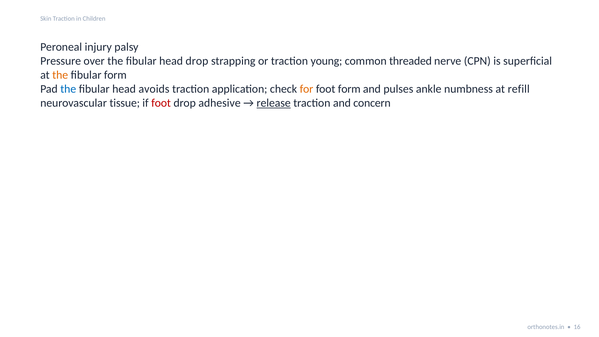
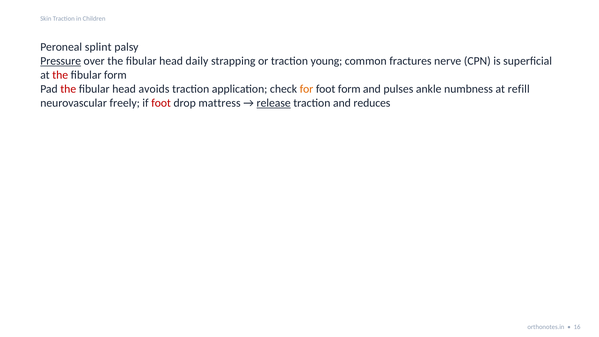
injury: injury -> splint (98, 47)
Pressure underline: none -> present (61, 61)
head drop: drop -> daily (197, 61)
threaded: threaded -> fractures (410, 61)
the colour: orange -> red (60, 75)
the colour: blue -> red (68, 89)
tissue: tissue -> freely (125, 103)
adhesive: adhesive -> mattress (220, 103)
concern: concern -> reduces (372, 103)
